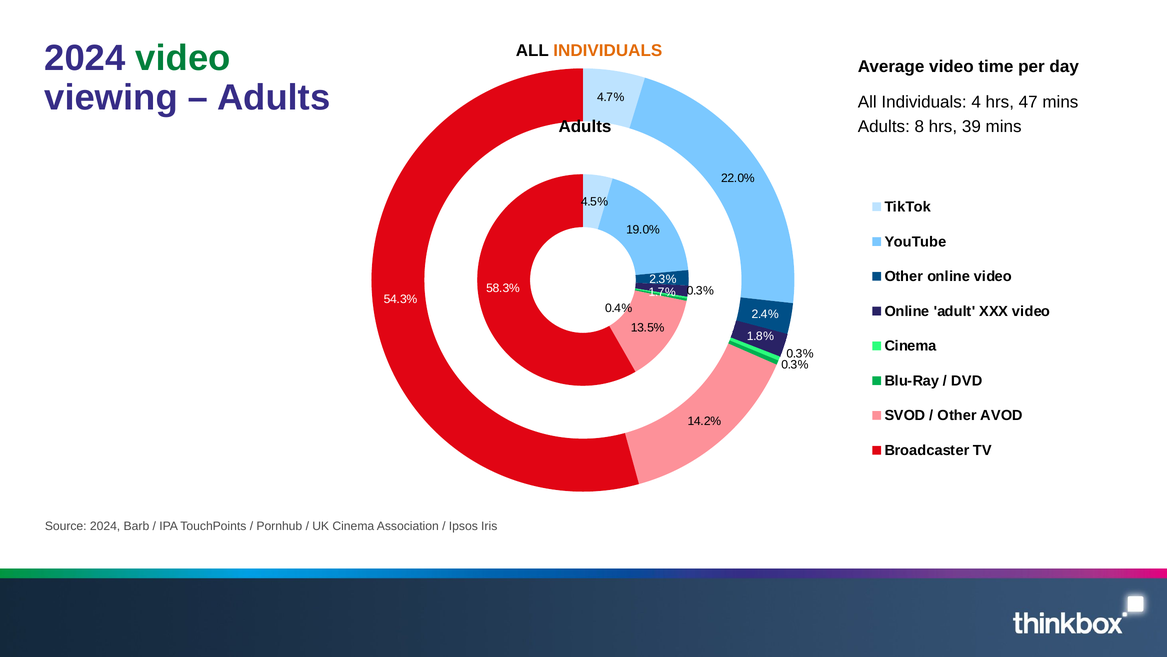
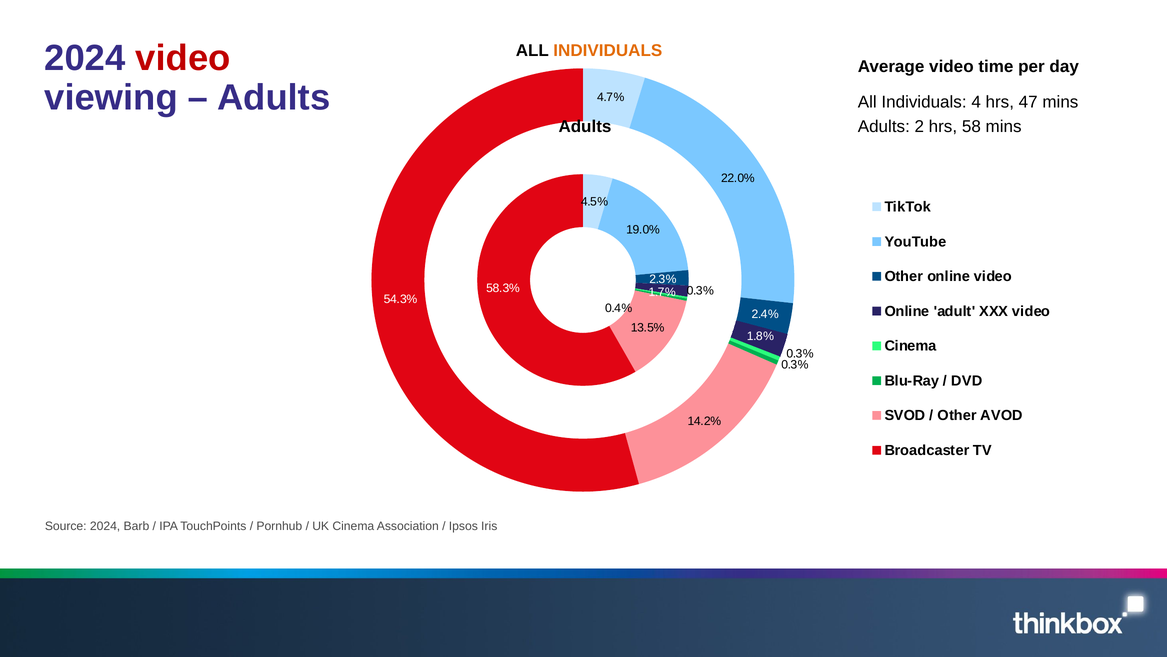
video colour: green -> red (183, 58)
8: 8 -> 2 (919, 126)
39: 39 -> 58 (971, 126)
